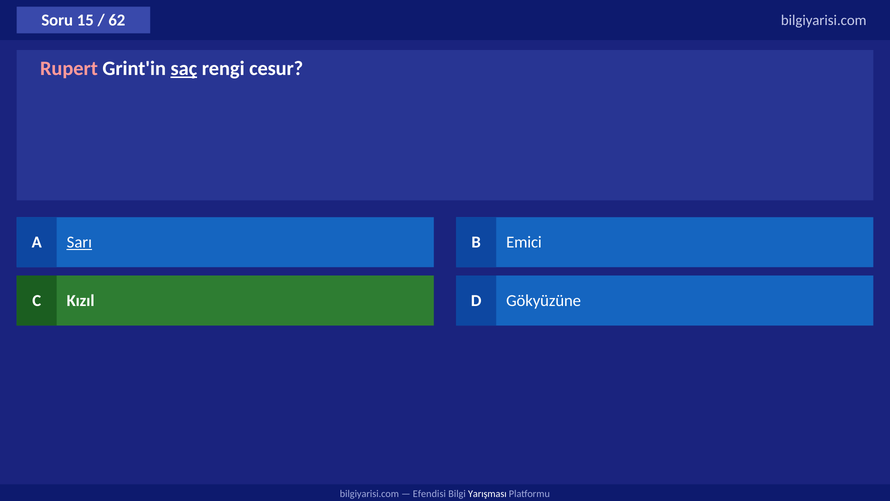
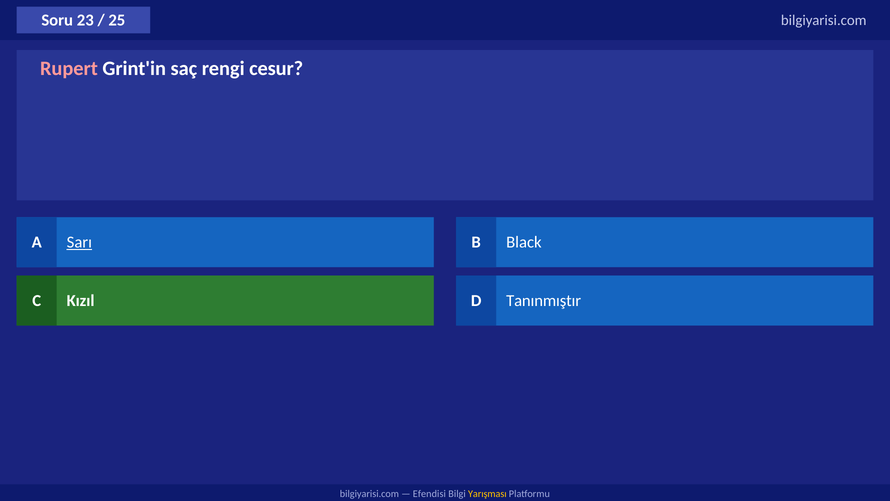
15: 15 -> 23 (85, 20)
62: 62 -> 25 (117, 20)
saç underline: present -> none (184, 69)
Emici: Emici -> Black (524, 242)
Gökyüzüne: Gökyüzüne -> Tanınmıştır (544, 301)
Yarışması colour: white -> yellow (487, 494)
